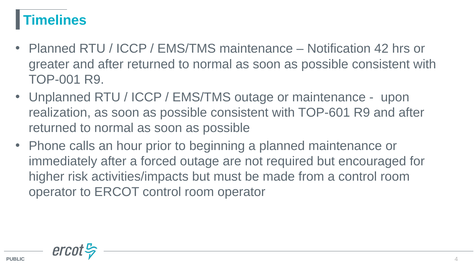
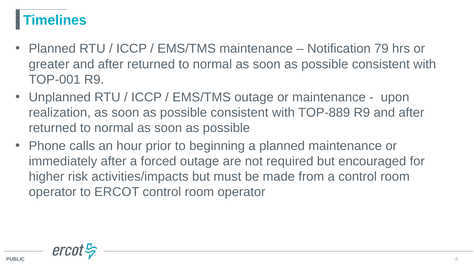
42: 42 -> 79 (381, 49)
TOP-601: TOP-601 -> TOP-889 (324, 113)
